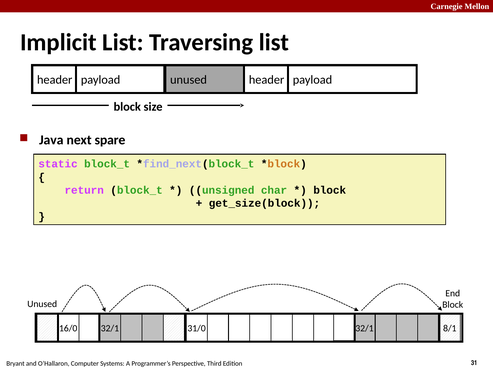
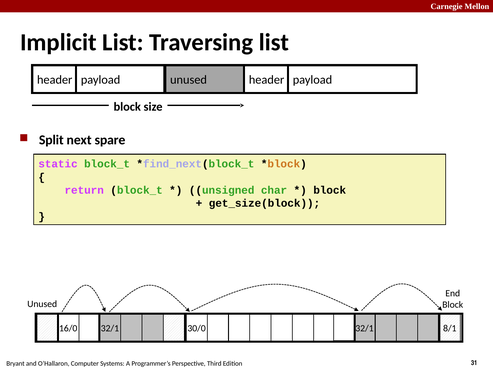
Java: Java -> Split (51, 140)
31/0: 31/0 -> 30/0 (197, 329)
